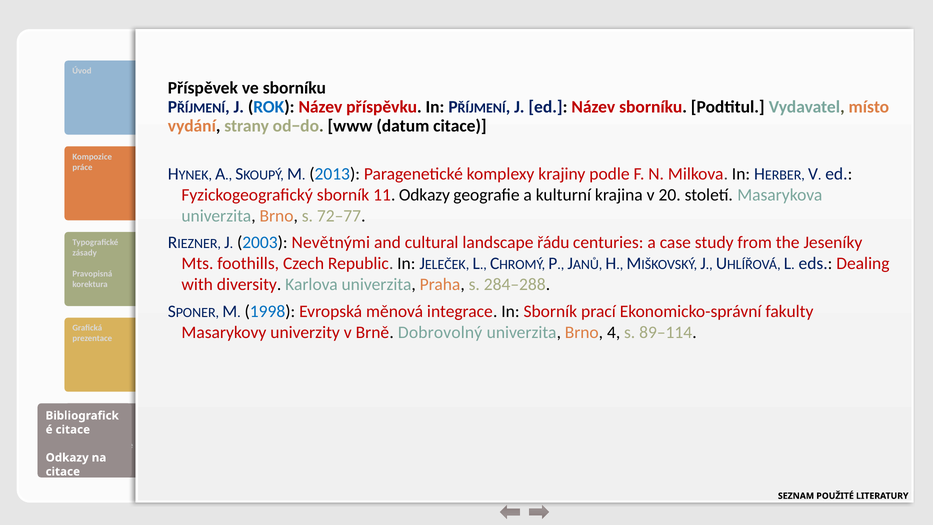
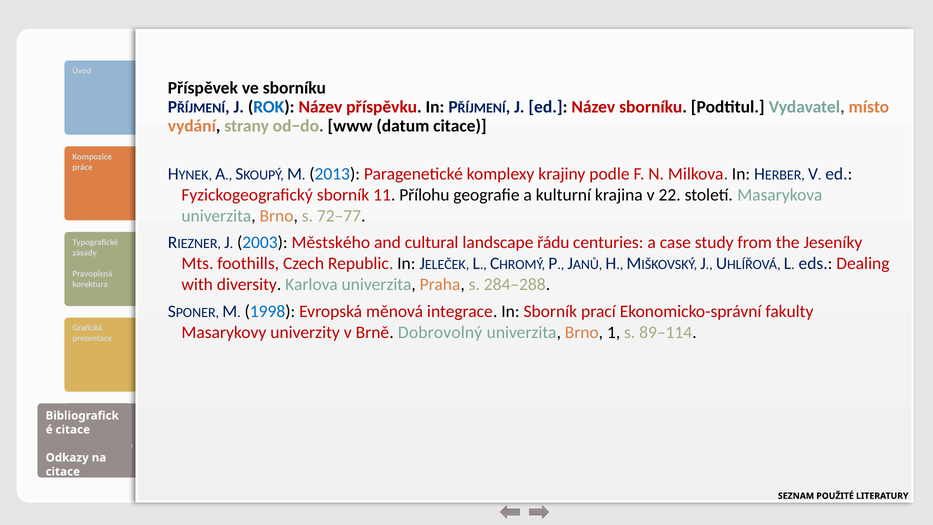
11 Odkazy: Odkazy -> Přílohu (424, 195)
20: 20 -> 22 (670, 195)
Nevětnými: Nevětnými -> Městského (331, 243)
4: 4 -> 1 (614, 332)
